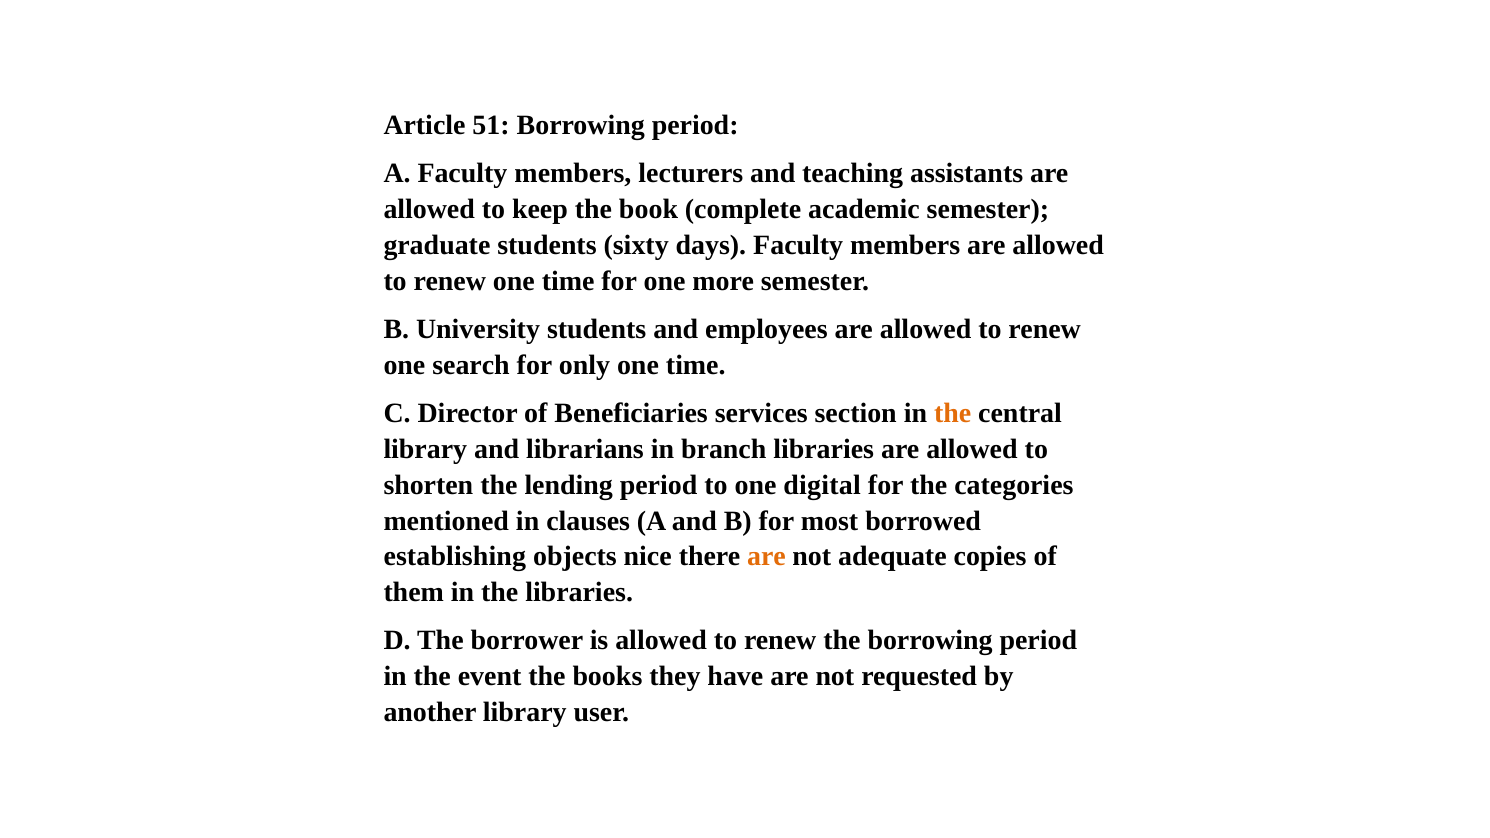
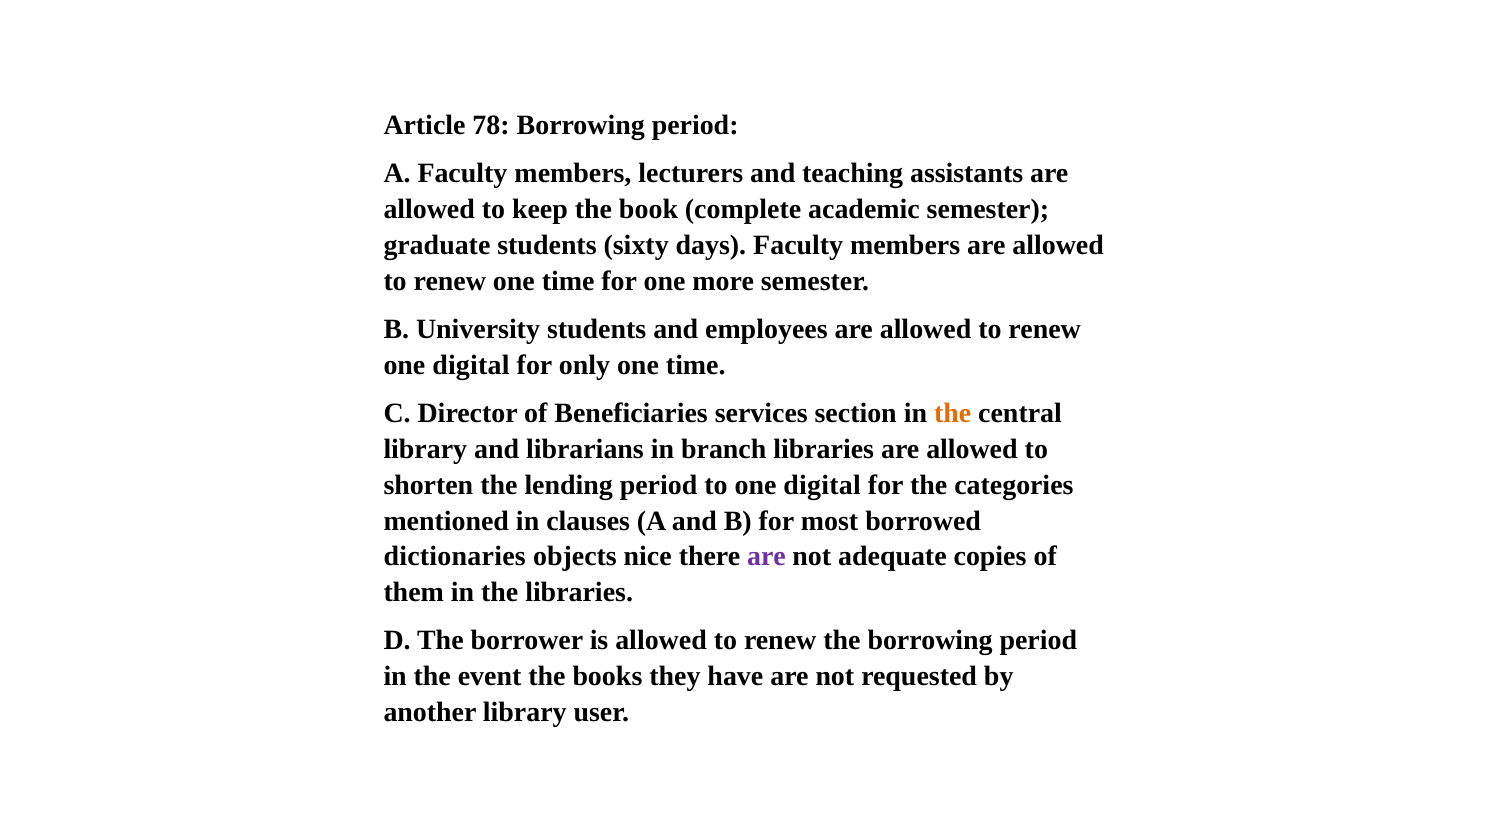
51: 51 -> 78 (491, 125)
search: search -> digital (471, 365)
establishing: establishing -> dictionaries (455, 557)
are colour: orange -> purple (766, 557)
